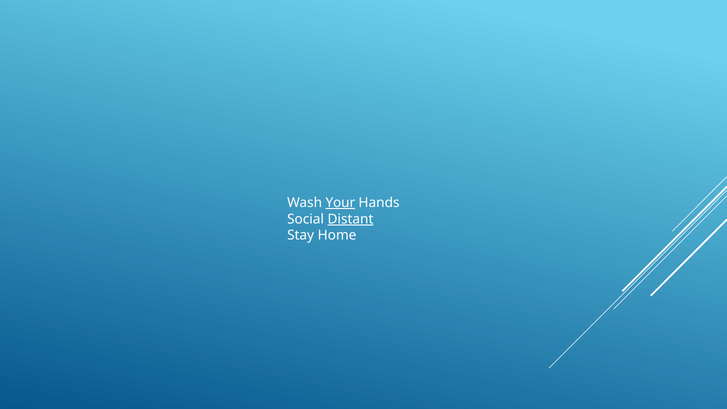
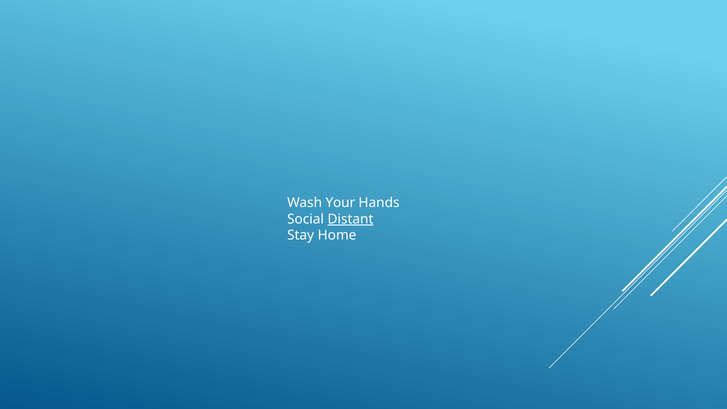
Your underline: present -> none (340, 203)
